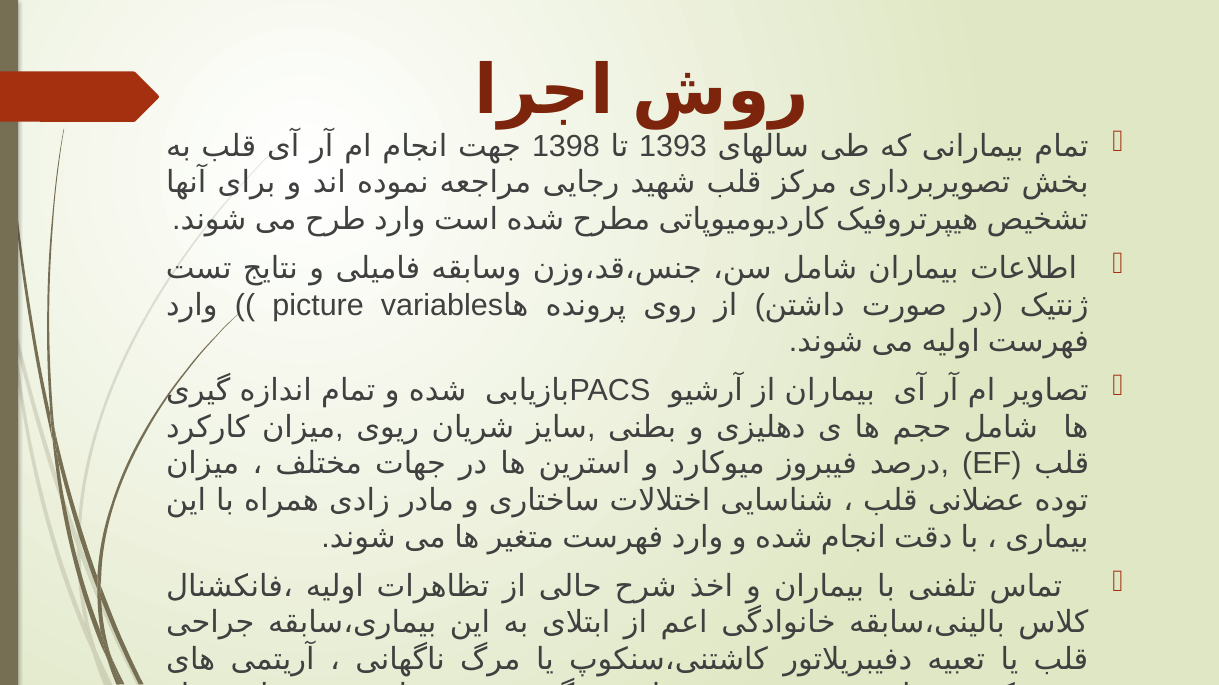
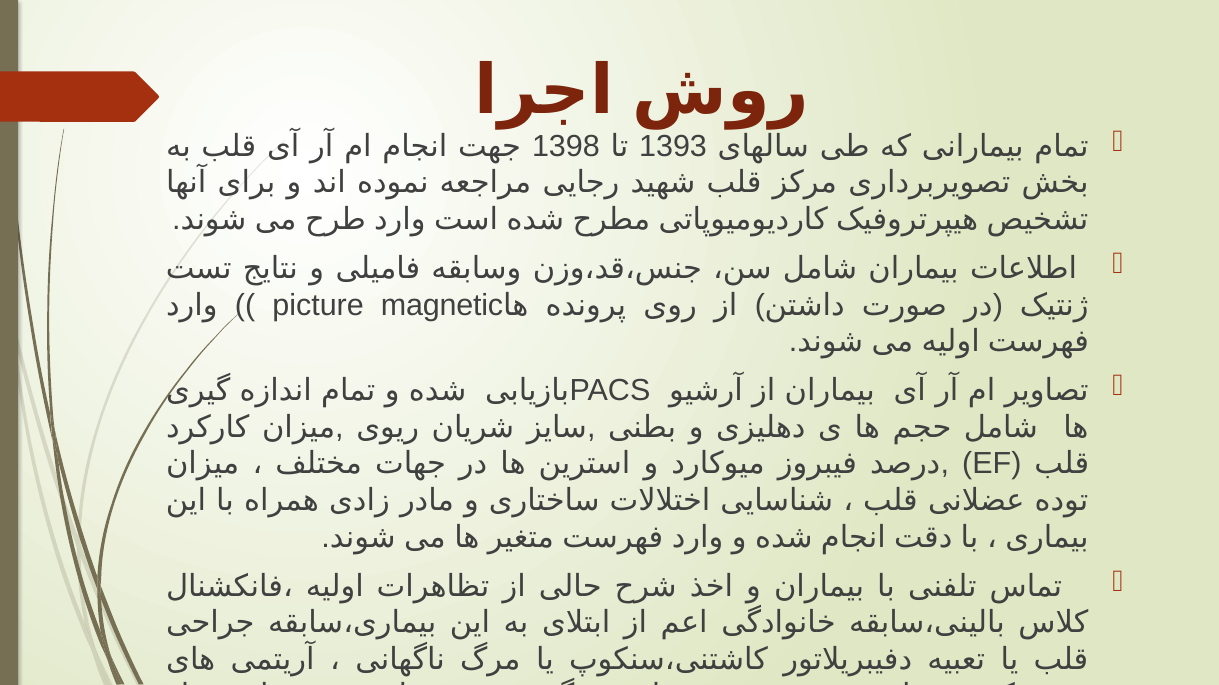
variables: variables -> magnetic (442, 305)
